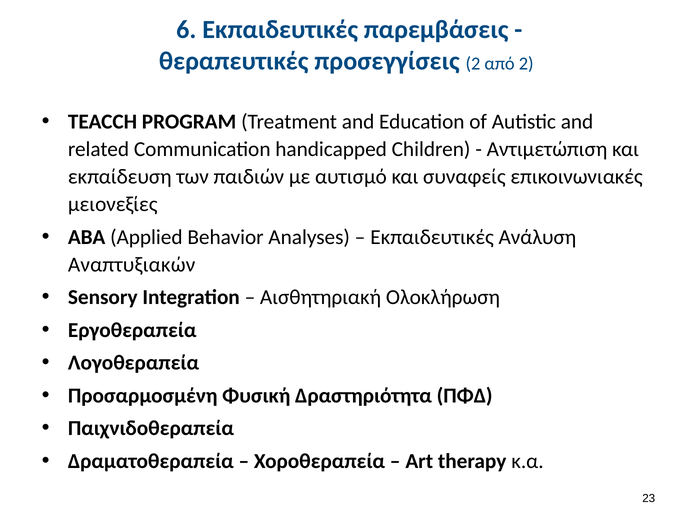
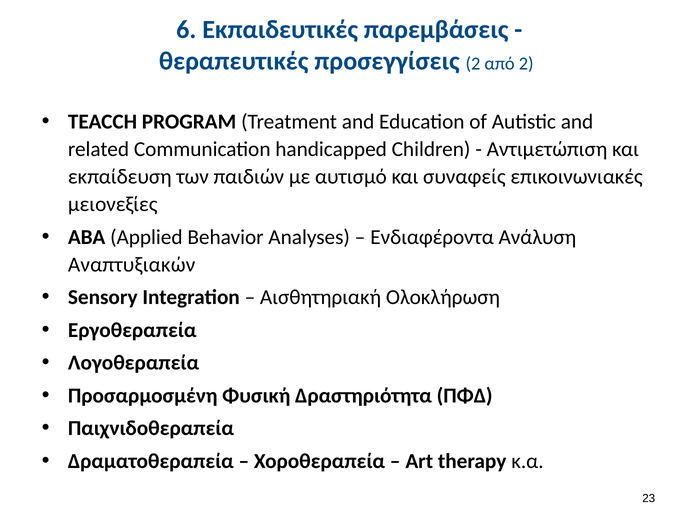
Εκπαιδευτικές: Εκπαιδευτικές -> Ενδιαφέροντα (432, 237)
